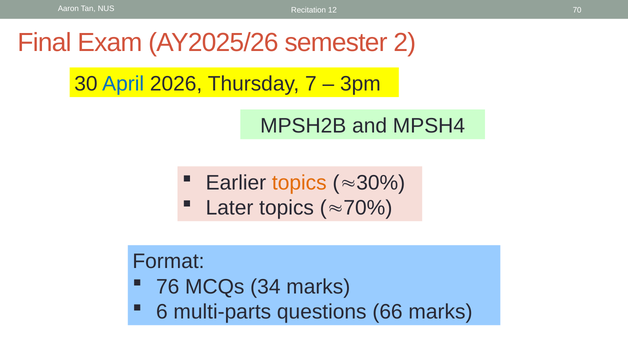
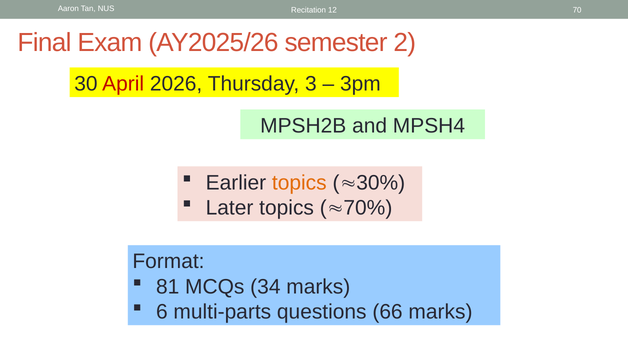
April colour: blue -> red (123, 84)
7: 7 -> 3 (311, 84)
76: 76 -> 81 (168, 287)
